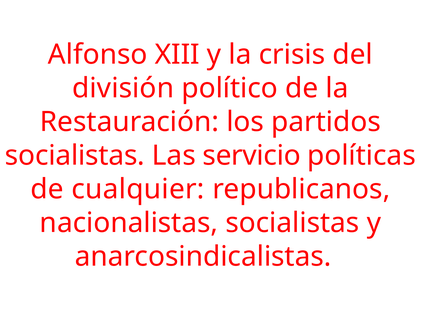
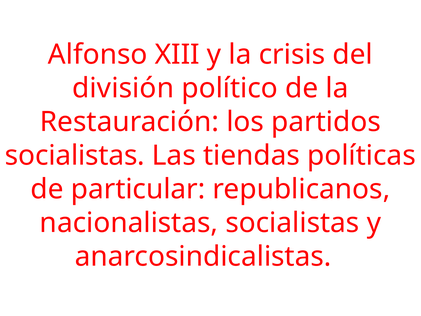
servicio: servicio -> tiendas (251, 155)
cualquier: cualquier -> particular (138, 189)
